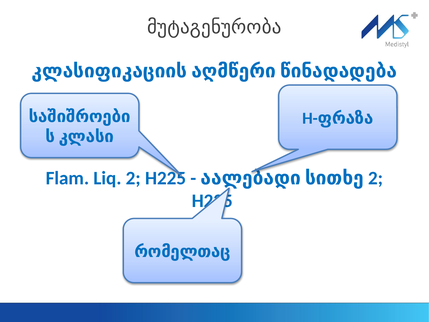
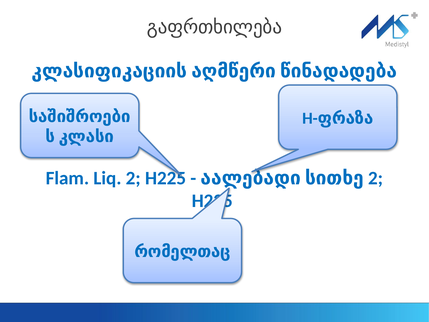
მუტაგენურობა: მუტაგენურობა -> გაფრთხილება (214, 27)
